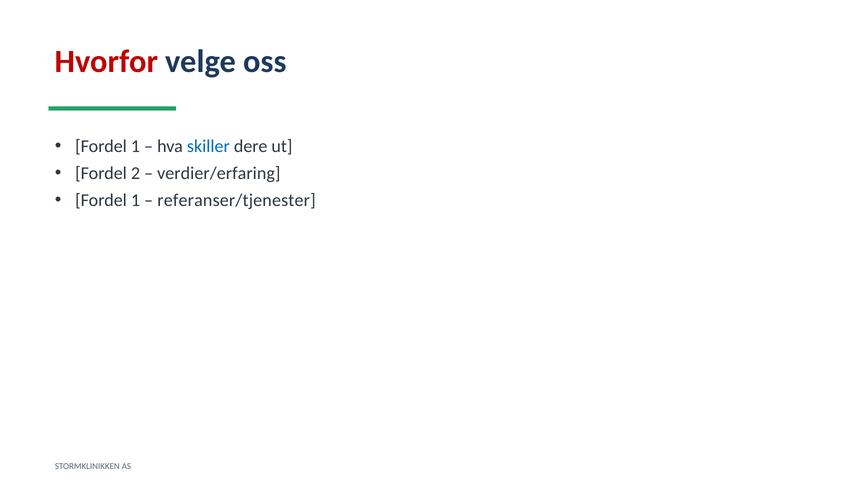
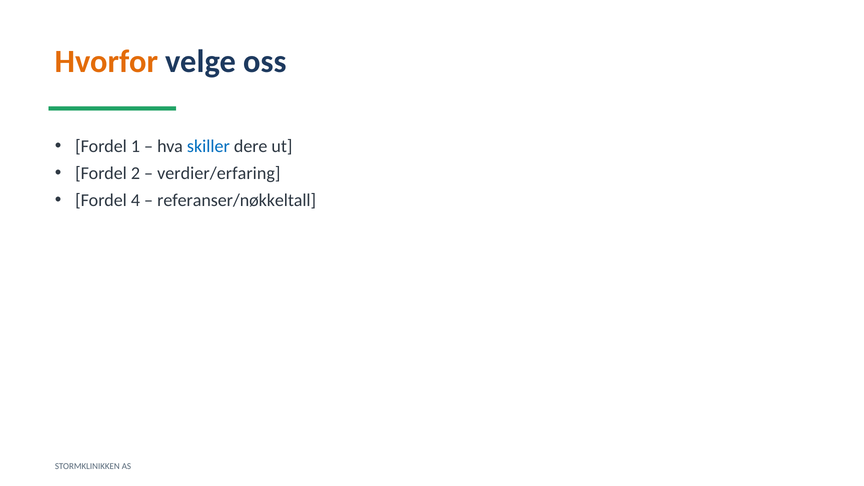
Hvorfor colour: red -> orange (107, 62)
1: 1 -> 4 (135, 200)
referanser/tjenester: referanser/tjenester -> referanser/nøkkeltall (237, 200)
